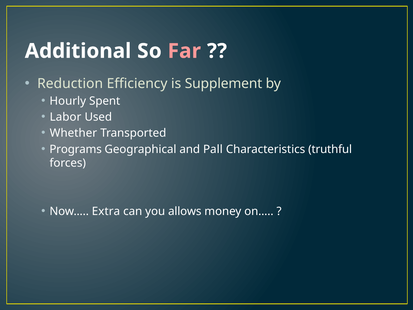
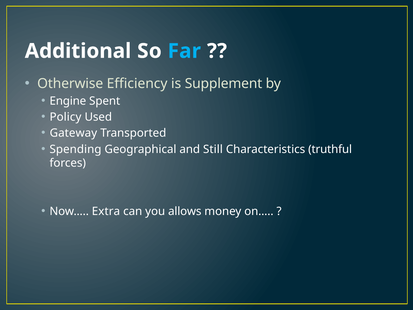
Far colour: pink -> light blue (184, 51)
Reduction: Reduction -> Otherwise (70, 84)
Hourly: Hourly -> Engine (68, 101)
Labor: Labor -> Policy (66, 117)
Whether: Whether -> Gateway (73, 133)
Programs: Programs -> Spending (76, 149)
Pall: Pall -> Still (213, 149)
